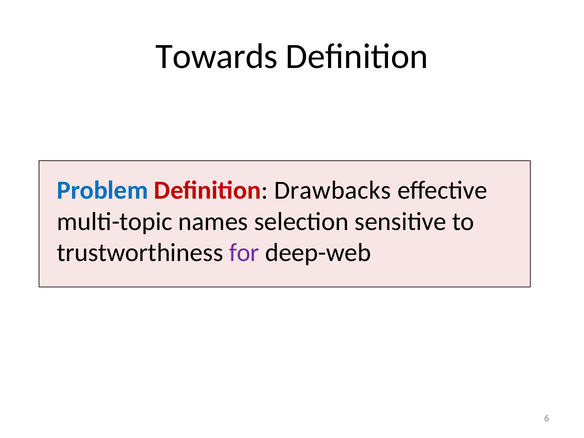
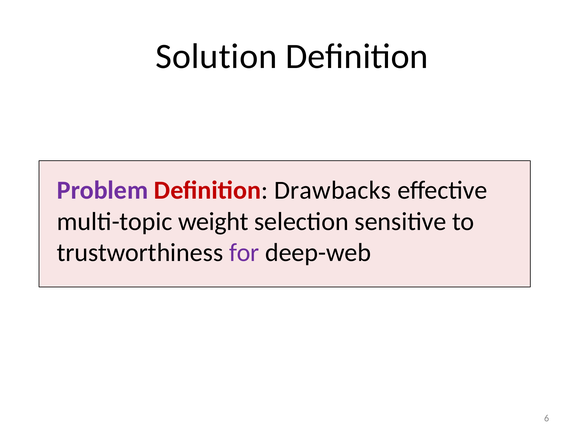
Towards: Towards -> Solution (216, 57)
Problem colour: blue -> purple (103, 190)
names: names -> weight (213, 222)
